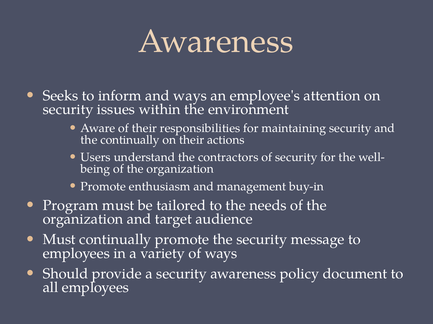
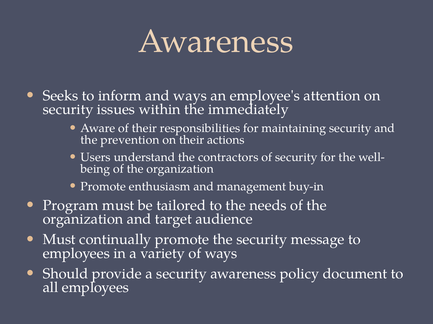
environment: environment -> immediately (248, 110)
the continually: continually -> prevention (130, 140)
